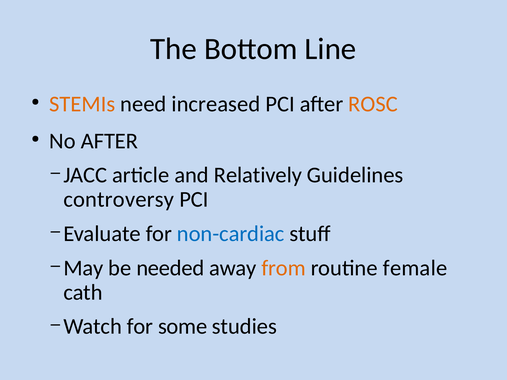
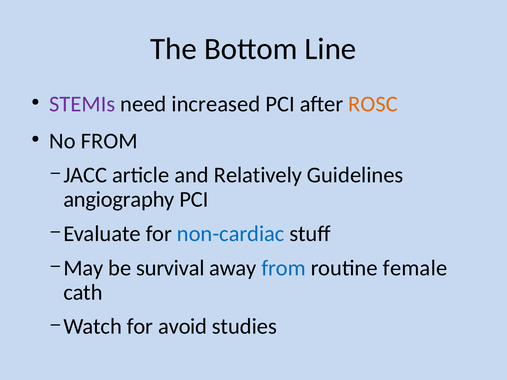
STEMIs colour: orange -> purple (82, 104)
No AFTER: AFTER -> FROM (109, 141)
controversy: controversy -> angiography (119, 199)
needed: needed -> survival (170, 268)
from colour: orange -> blue (284, 268)
some: some -> avoid (183, 327)
